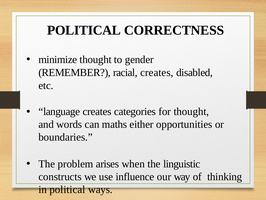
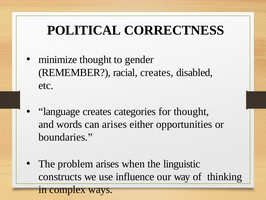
can maths: maths -> arises (114, 124)
in political: political -> complex (68, 189)
